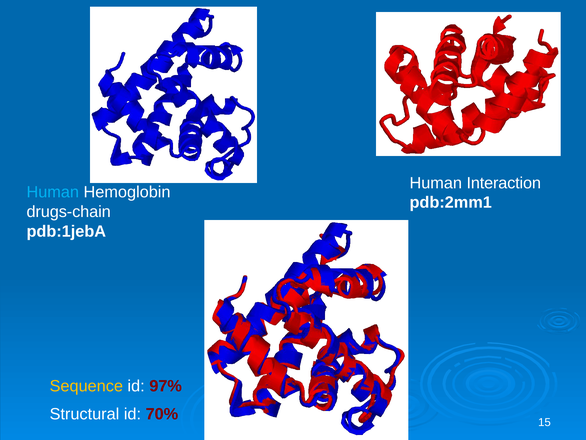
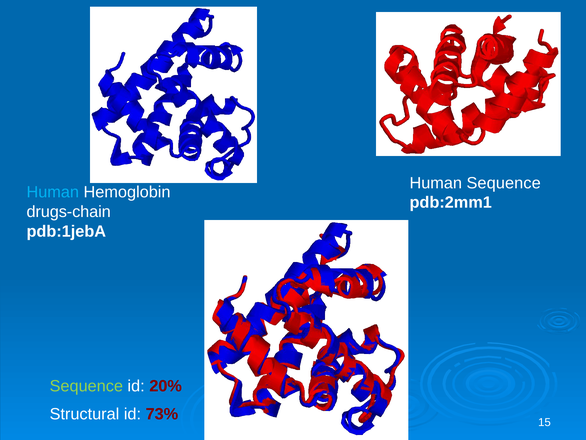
Human Interaction: Interaction -> Sequence (504, 183)
Sequence colour: yellow -> light green (86, 386)
97%: 97% -> 20% (166, 386)
70%: 70% -> 73% (162, 414)
